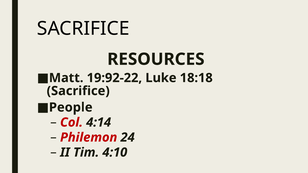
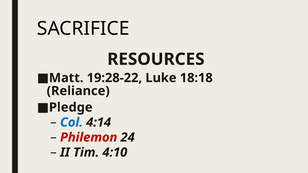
19:92-22: 19:92-22 -> 19:28-22 (114, 78)
Sacrifice: Sacrifice -> Reliance (78, 91)
People: People -> Pledge (71, 107)
Col colour: red -> blue (71, 123)
